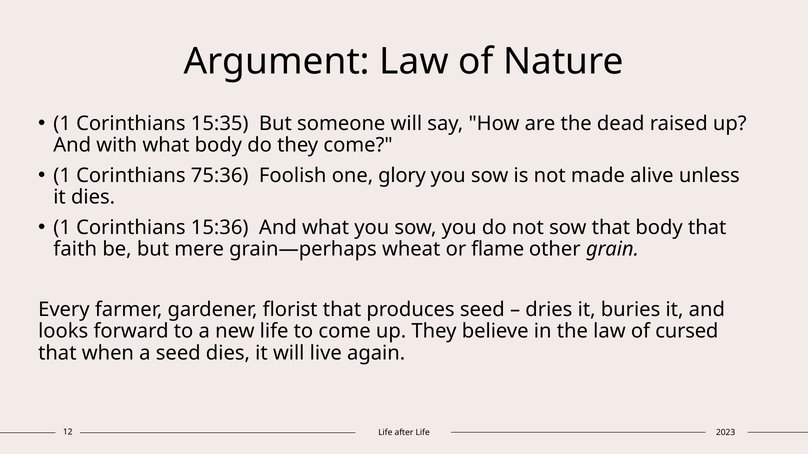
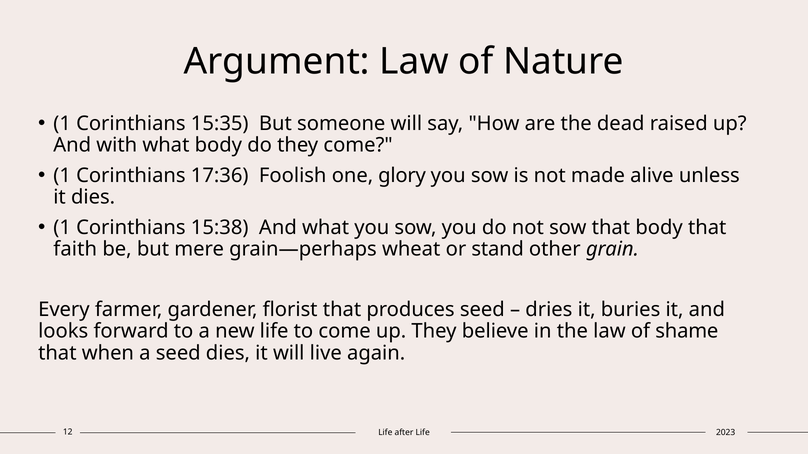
75:36: 75:36 -> 17:36 (220, 176)
15:36: 15:36 -> 15:38 (220, 228)
flame: flame -> stand (498, 249)
cursed: cursed -> shame (687, 332)
